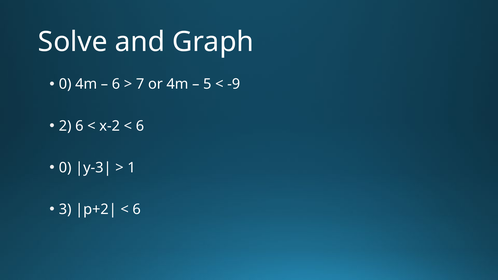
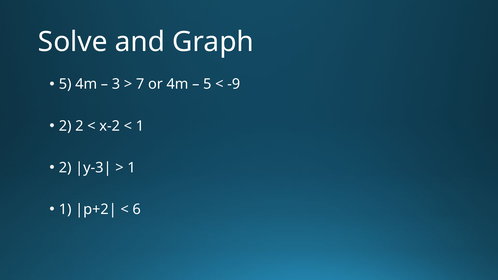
0: 0 -> 5 (65, 84)
6: 6 -> 3 (116, 84)
2 6: 6 -> 2 (79, 126)
6: 6 -> 1 (140, 126)
0: 0 -> 2 (65, 168)
3: 3 -> 1 (65, 209)
